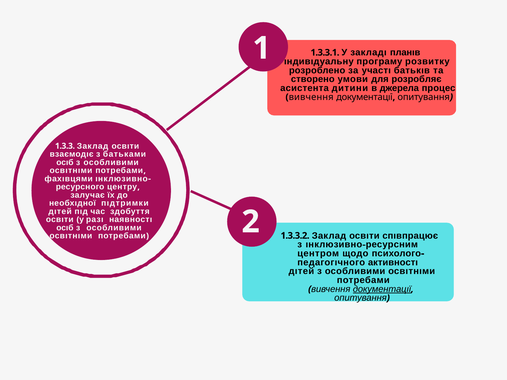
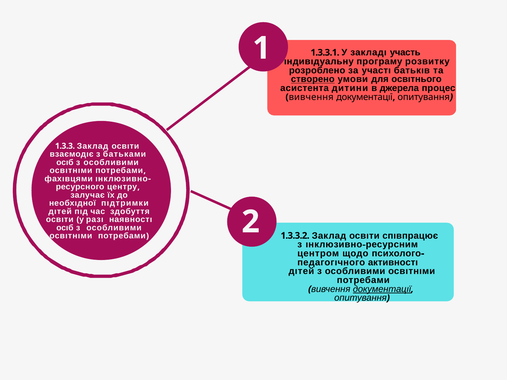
планıв: планıв -> участь (405, 53)
створено underline: none -> present (313, 79)
розробляє: розробляє -> освıтнього (417, 79)
